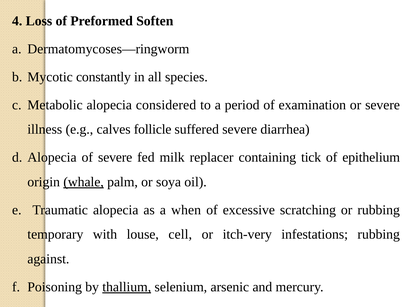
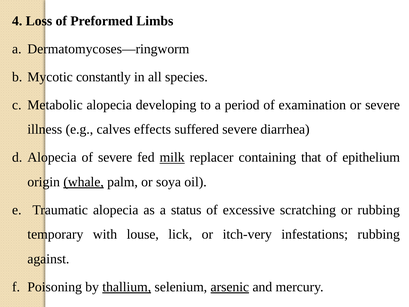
Soften: Soften -> Limbs (155, 21)
considered: considered -> developing (166, 105)
follicle: follicle -> effects (153, 129)
milk underline: none -> present (172, 157)
tick: tick -> that (311, 157)
when: when -> status (186, 210)
cell: cell -> lick (180, 234)
arsenic underline: none -> present (230, 287)
